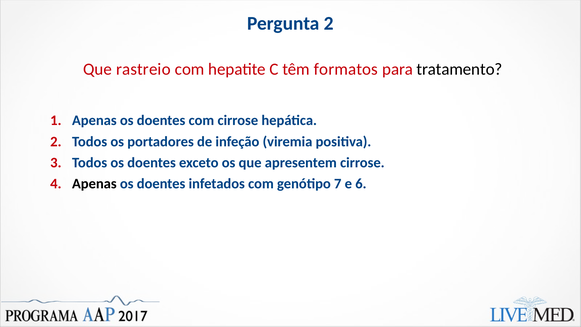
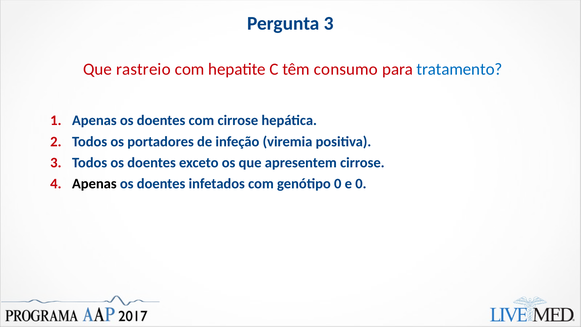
Pergunta 2: 2 -> 3 (329, 23)
formatos: formatos -> consumo (346, 69)
tratamento colour: black -> blue (459, 69)
genótipo 7: 7 -> 0 (338, 184)
e 6: 6 -> 0 (361, 184)
